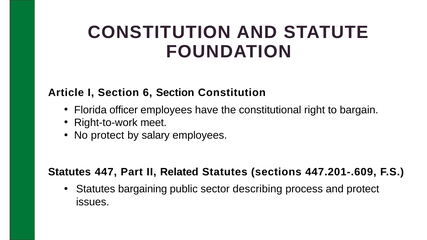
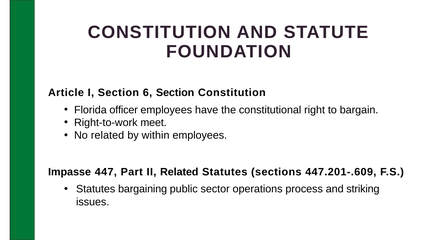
No protect: protect -> related (108, 136)
salary: salary -> within (156, 136)
Statutes: Statutes -> Impasse (70, 172)
describing: describing -> operations (258, 189)
and protect: protect -> striking (363, 189)
